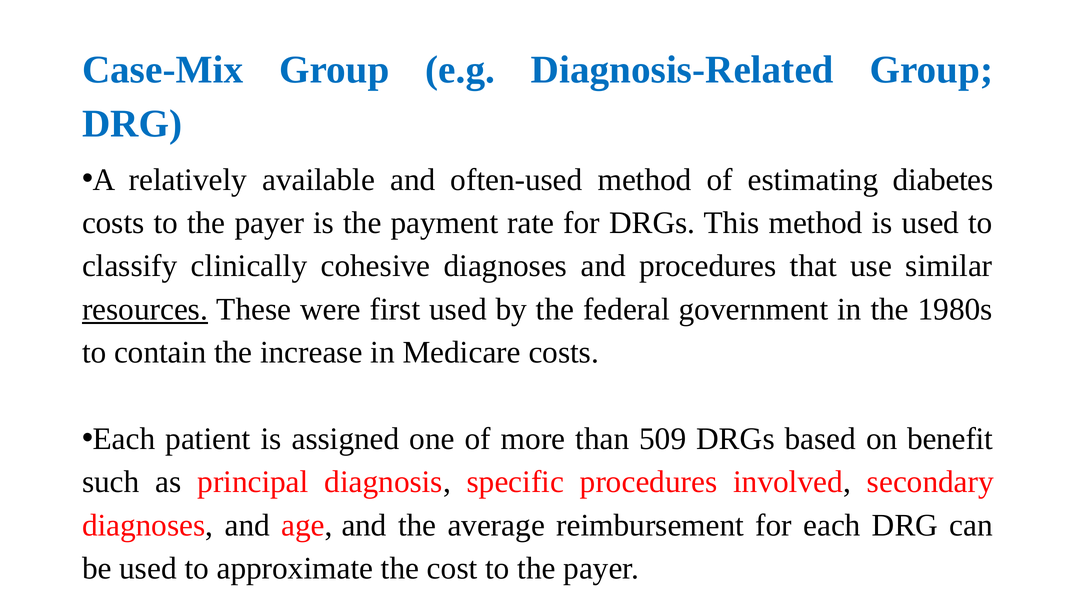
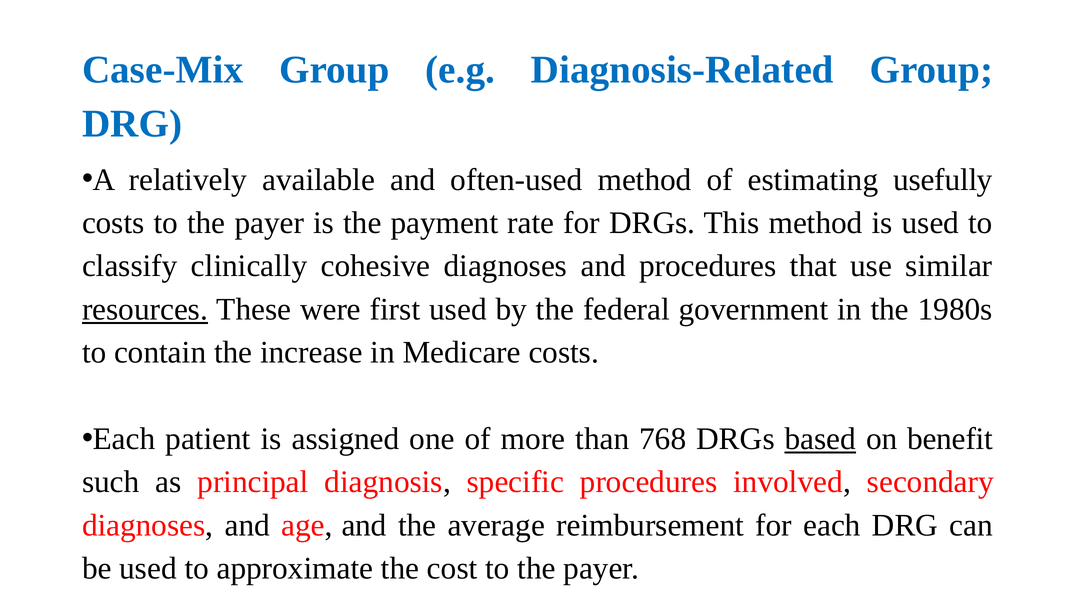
diabetes: diabetes -> usefully (943, 180)
509: 509 -> 768 (663, 439)
based underline: none -> present (820, 439)
